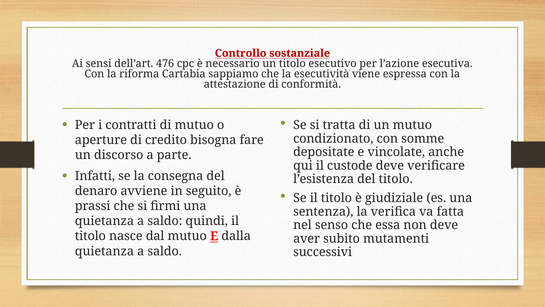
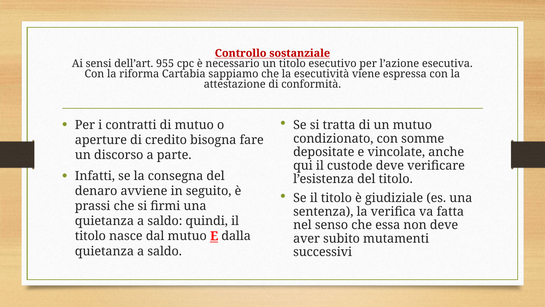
476: 476 -> 955 (165, 64)
